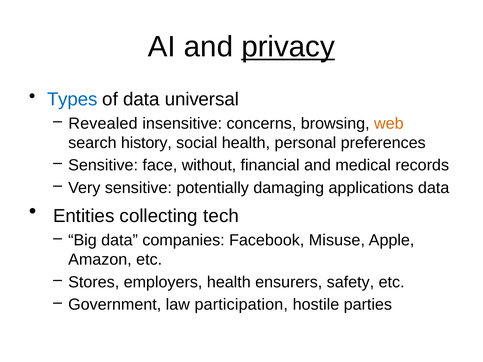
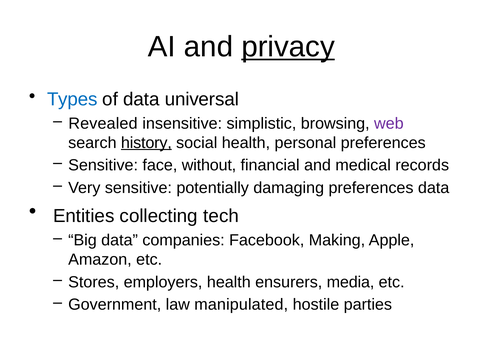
concerns: concerns -> simplistic (261, 123)
web colour: orange -> purple (389, 123)
history underline: none -> present (146, 143)
damaging applications: applications -> preferences (371, 188)
Misuse: Misuse -> Making (337, 240)
safety: safety -> media (351, 282)
participation: participation -> manipulated (241, 305)
